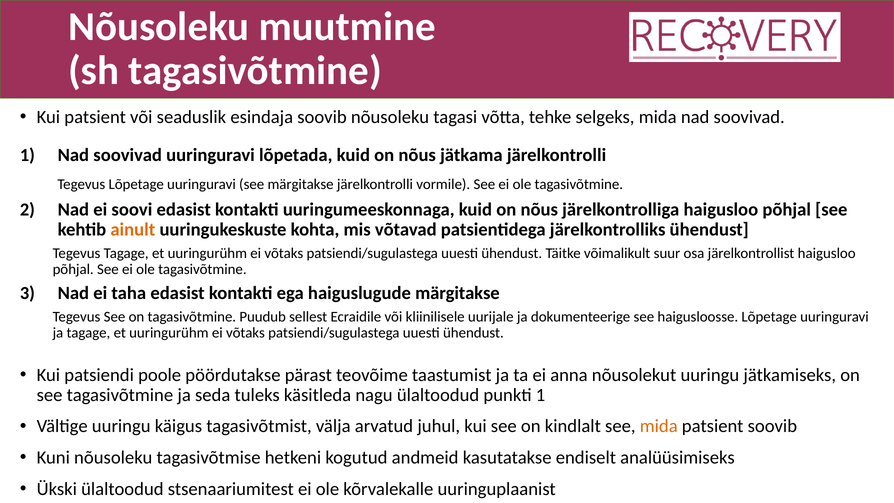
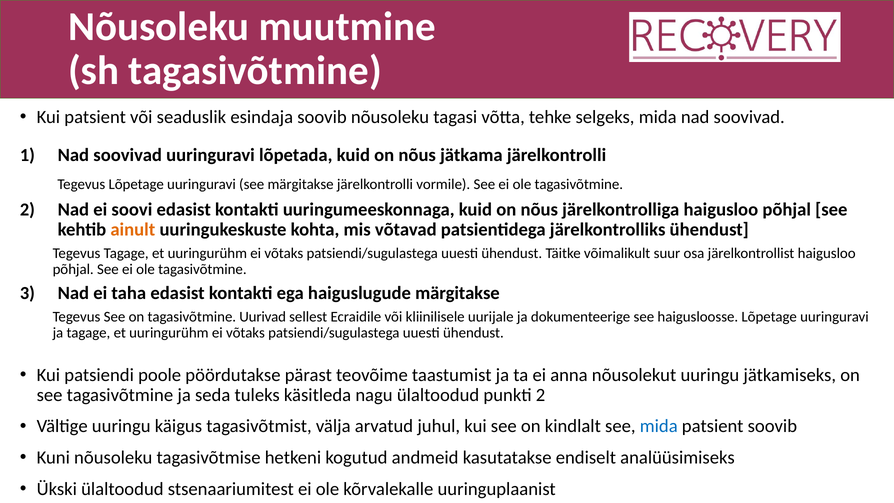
Puudub: Puudub -> Uurivad (263, 317)
punkti 1: 1 -> 2 (541, 395)
mida colour: orange -> blue (659, 426)
